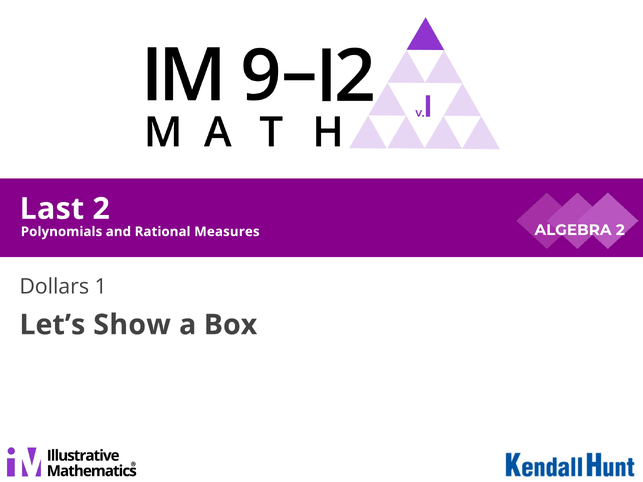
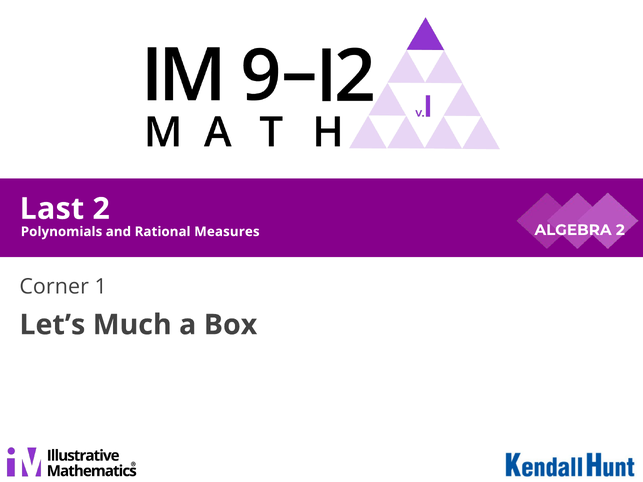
Dollars: Dollars -> Corner (54, 287)
Show: Show -> Much (132, 325)
